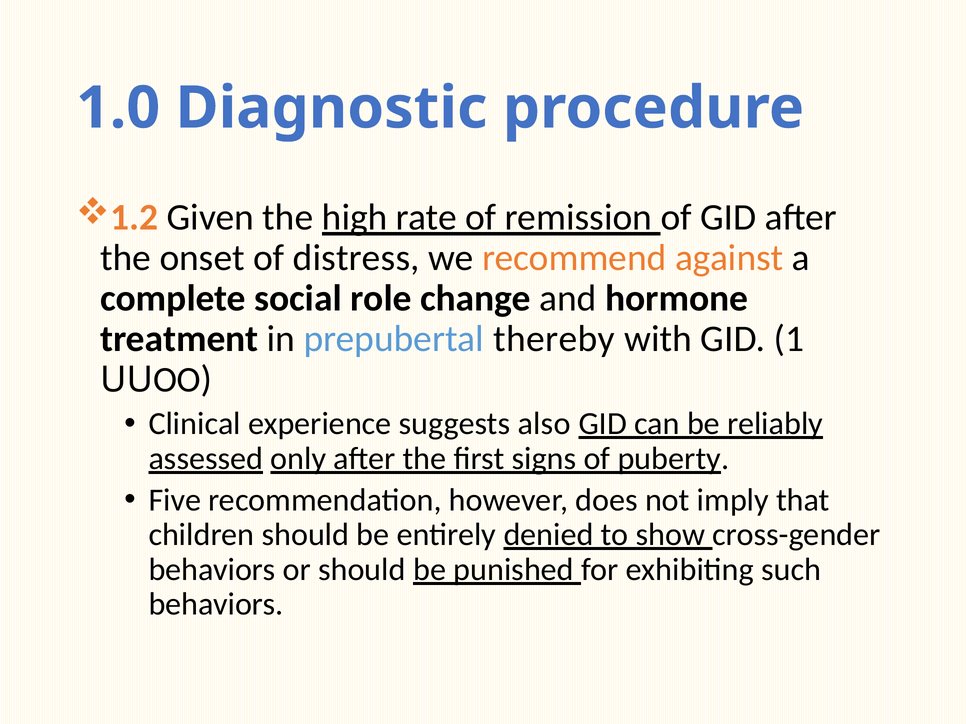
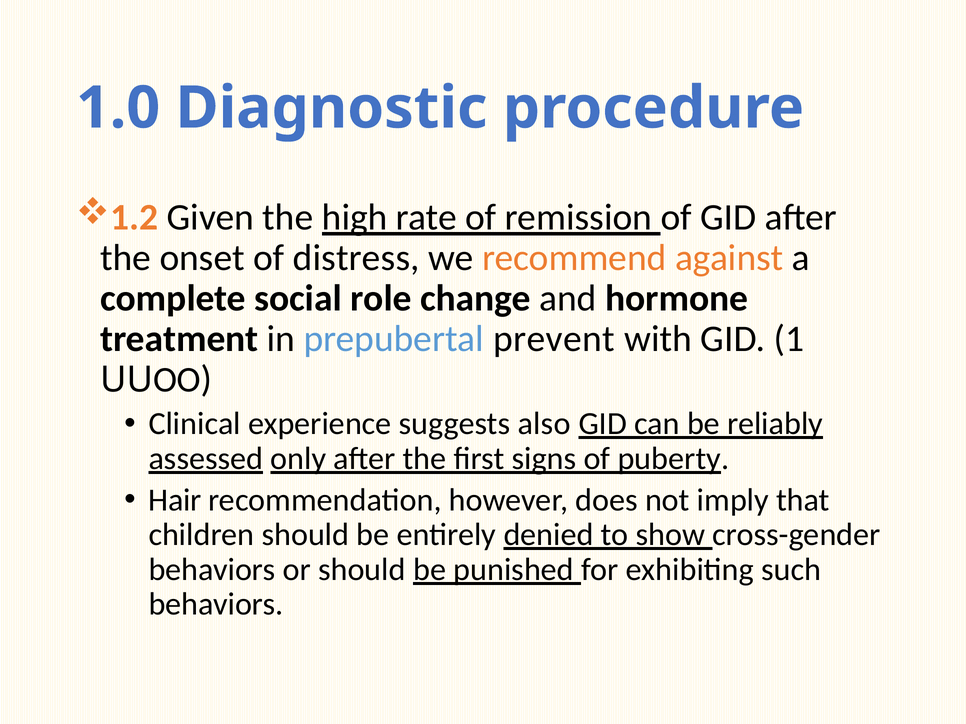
thereby: thereby -> prevent (554, 339)
Five: Five -> Hair (175, 500)
